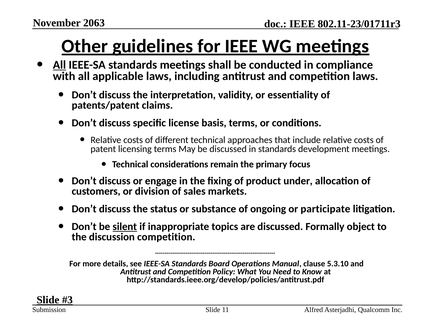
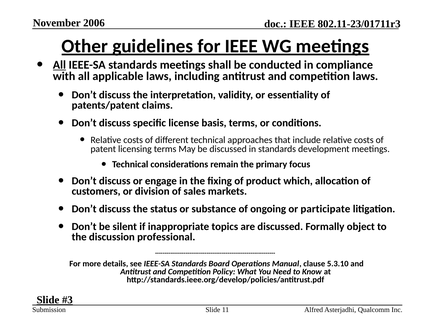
2063: 2063 -> 2006 (94, 23)
under: under -> which (298, 181)
silent underline: present -> none (125, 227)
discussion competition: competition -> professional (166, 237)
